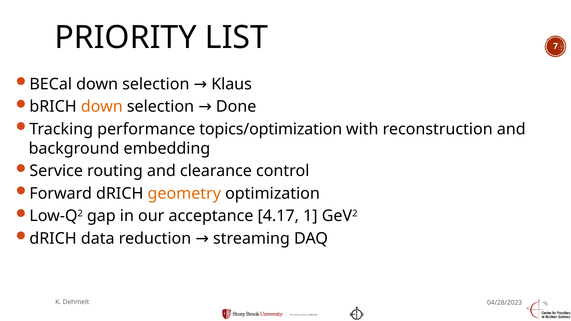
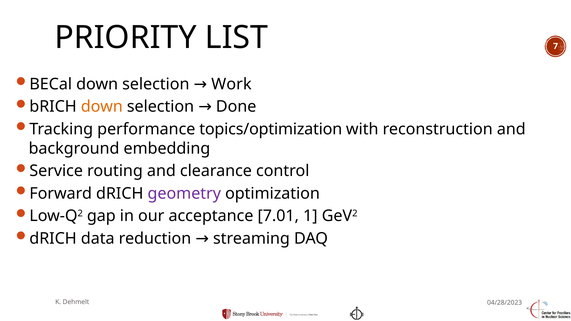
Klaus: Klaus -> Work (231, 84)
geometry colour: orange -> purple (184, 194)
4.17: 4.17 -> 7.01 (278, 216)
